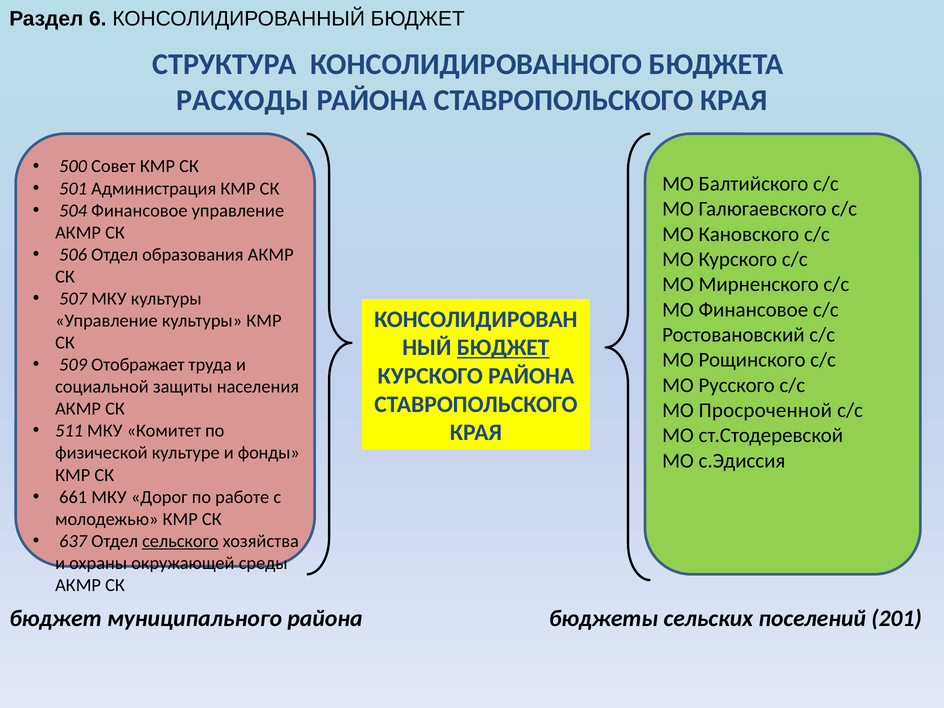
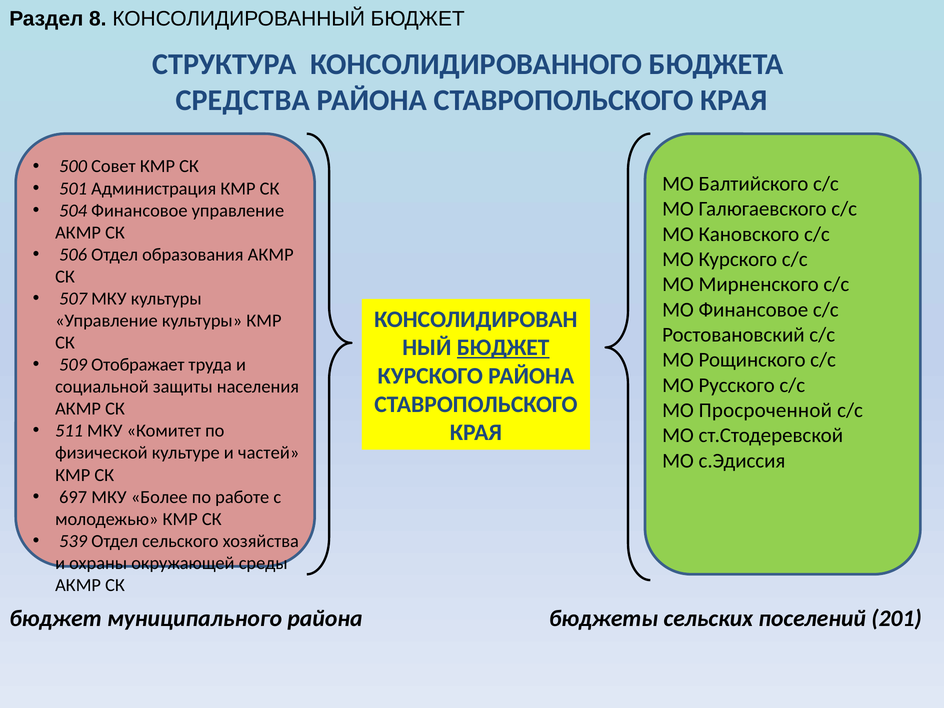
6: 6 -> 8 (98, 19)
РАСХОДЫ: РАСХОДЫ -> СРЕДСТВА (243, 101)
фонды: фонды -> частей (269, 453)
661: 661 -> 697 (73, 497)
Дорог: Дорог -> Более (159, 497)
637: 637 -> 539 (73, 541)
сельского underline: present -> none (180, 541)
